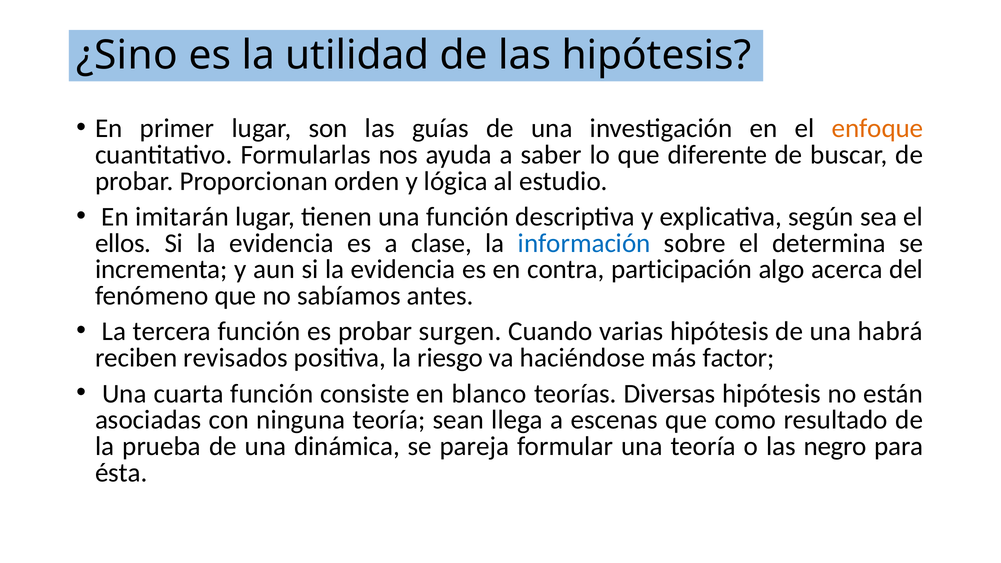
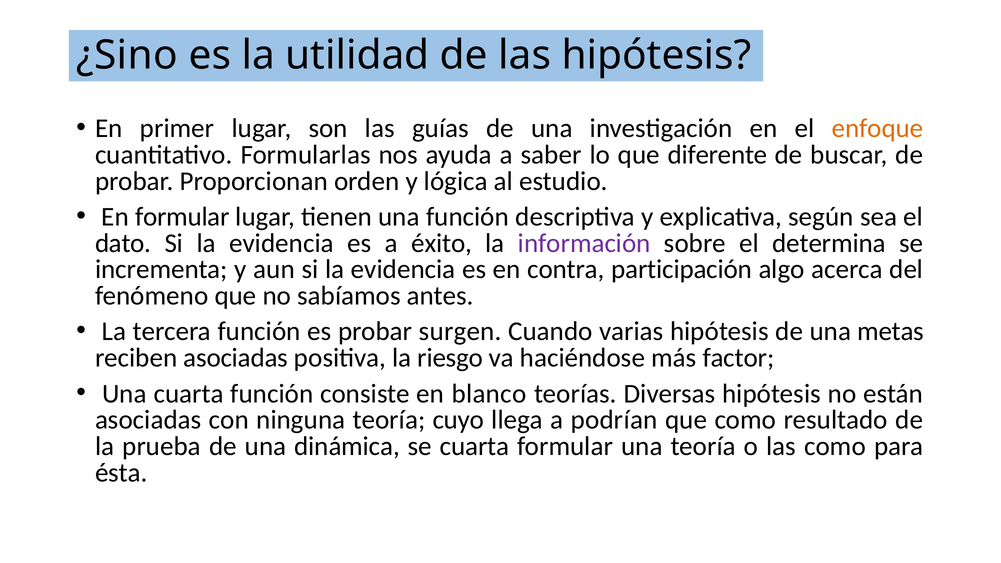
En imitarán: imitarán -> formular (182, 217)
ellos: ellos -> dato (123, 243)
clase: clase -> éxito (442, 243)
información colour: blue -> purple (584, 243)
habrá: habrá -> metas (891, 332)
reciben revisados: revisados -> asociadas (236, 358)
sean: sean -> cuyo (459, 420)
escenas: escenas -> podrían (614, 420)
se pareja: pareja -> cuarta (474, 446)
las negro: negro -> como (835, 446)
